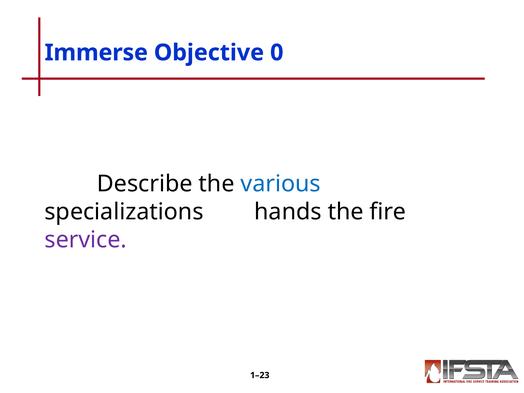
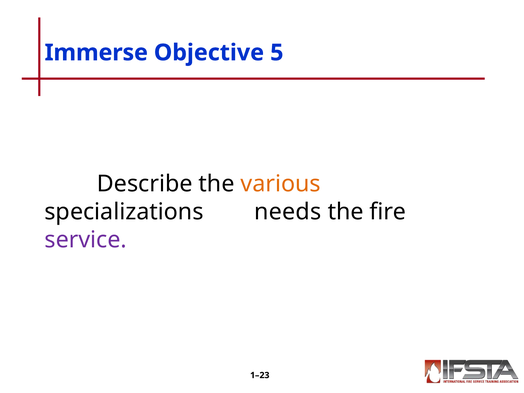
0: 0 -> 5 (277, 53)
various colour: blue -> orange (281, 184)
hands: hands -> needs (288, 212)
